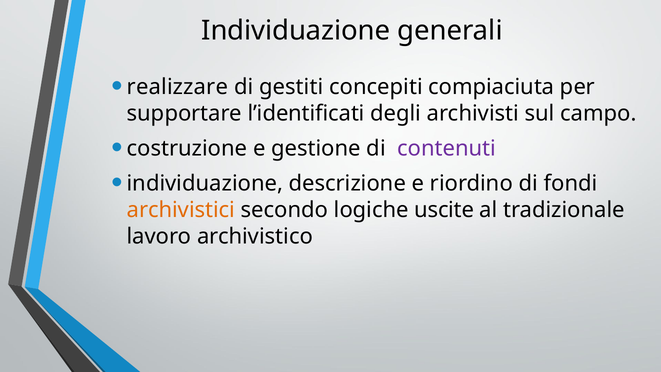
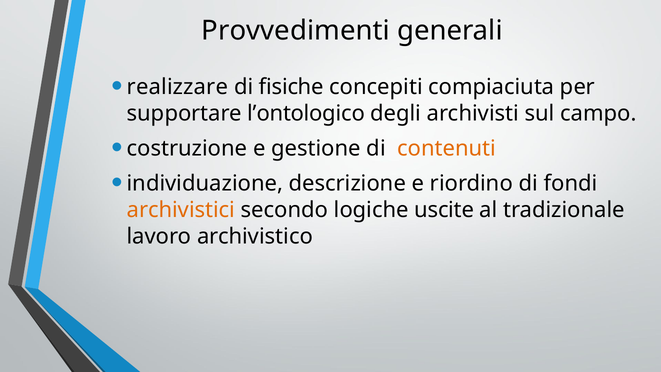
Individuazione: Individuazione -> Provvedimenti (296, 31)
gestiti: gestiti -> fisiche (291, 87)
l’identificati: l’identificati -> l’ontologico (306, 113)
contenuti colour: purple -> orange (447, 148)
